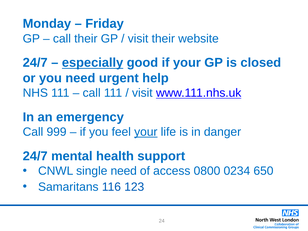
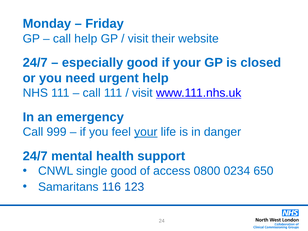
call their: their -> help (86, 39)
especially underline: present -> none (93, 63)
single need: need -> good (124, 171)
